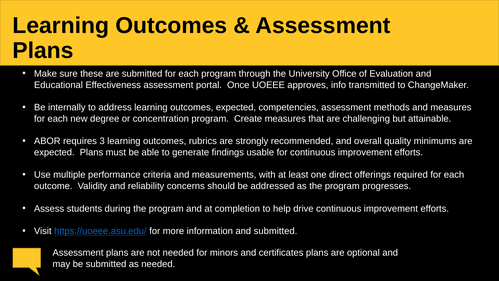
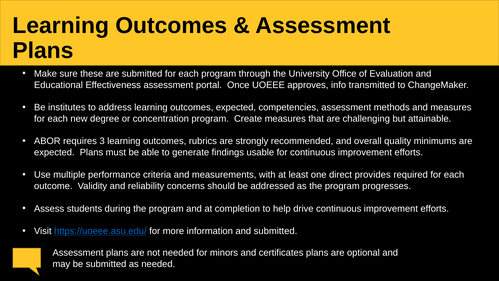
internally: internally -> institutes (67, 107)
offerings: offerings -> provides (373, 175)
